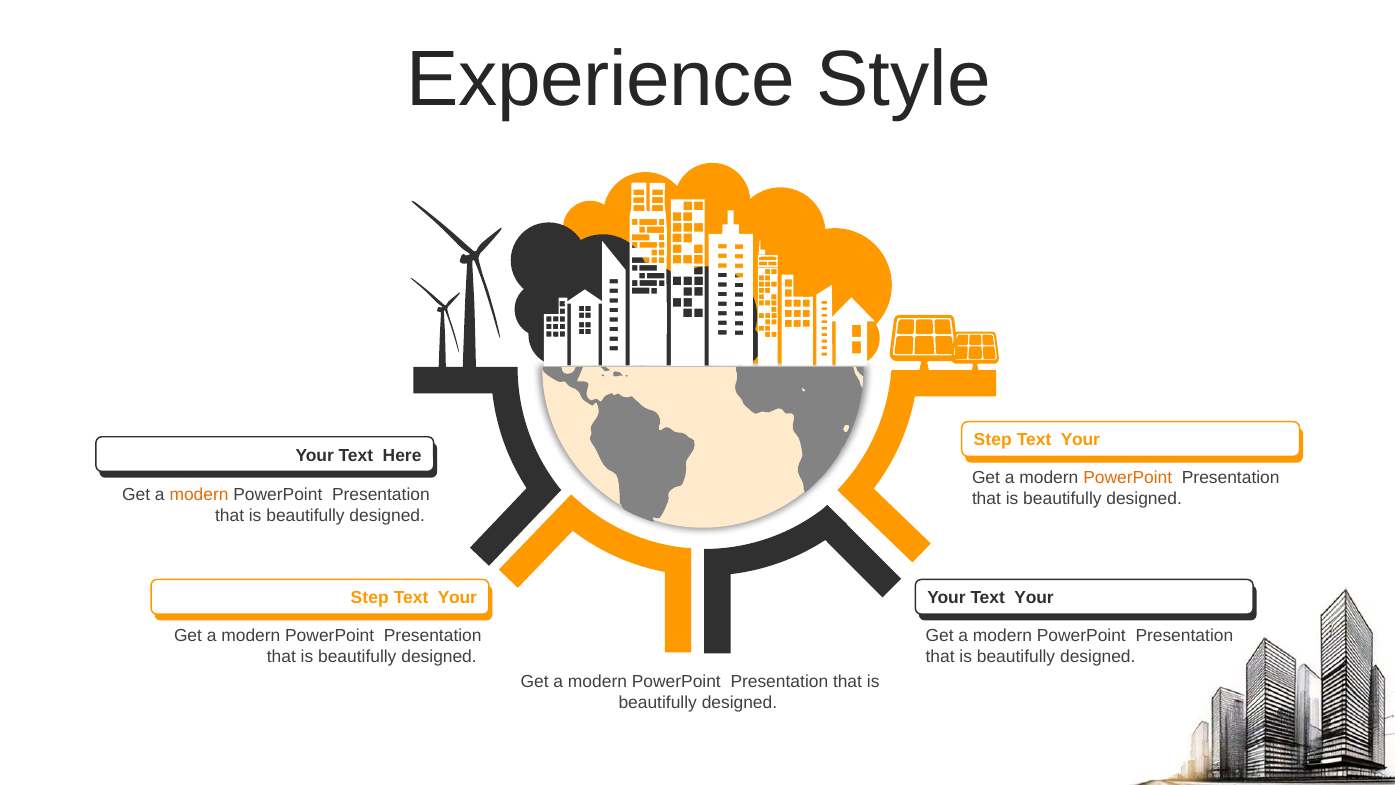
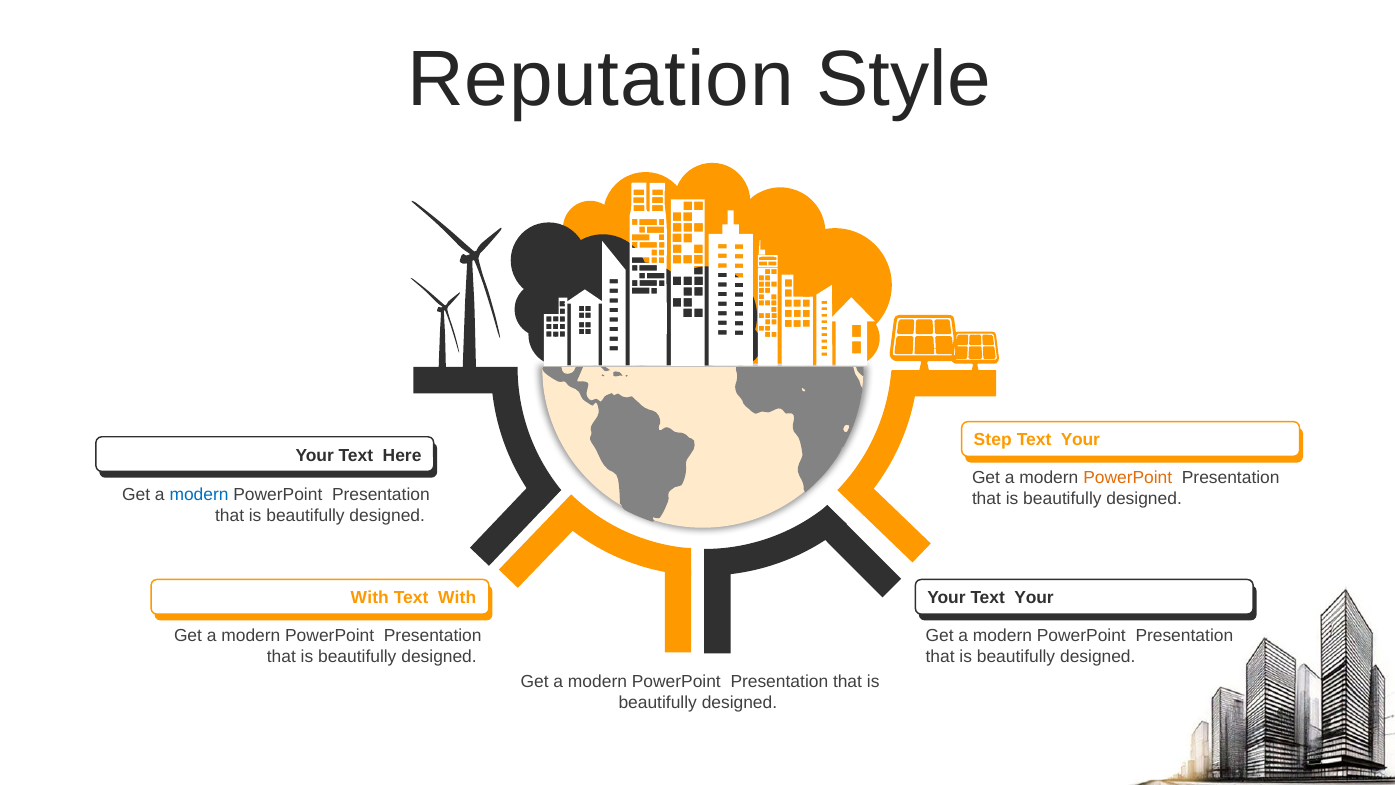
Experience: Experience -> Reputation (601, 80)
modern colour: orange -> blue (199, 495)
Step: Step -> With (370, 598)
Your: Your -> With (457, 598)
